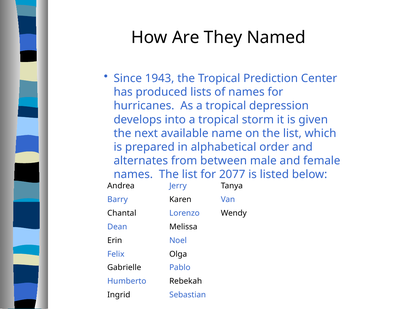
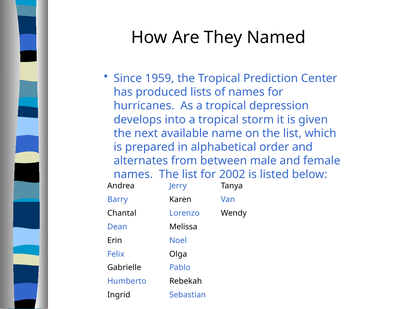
1943: 1943 -> 1959 (160, 79)
2077: 2077 -> 2002 (232, 175)
